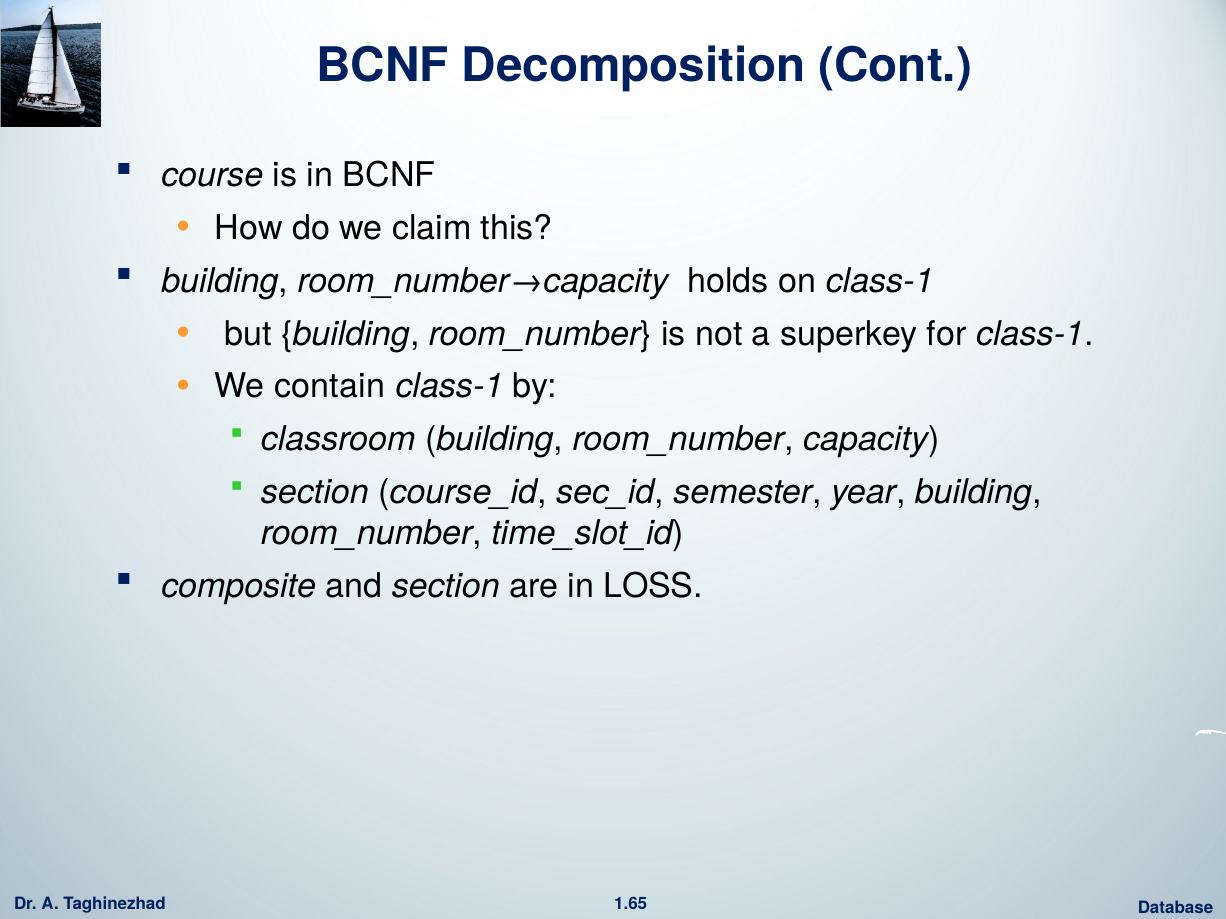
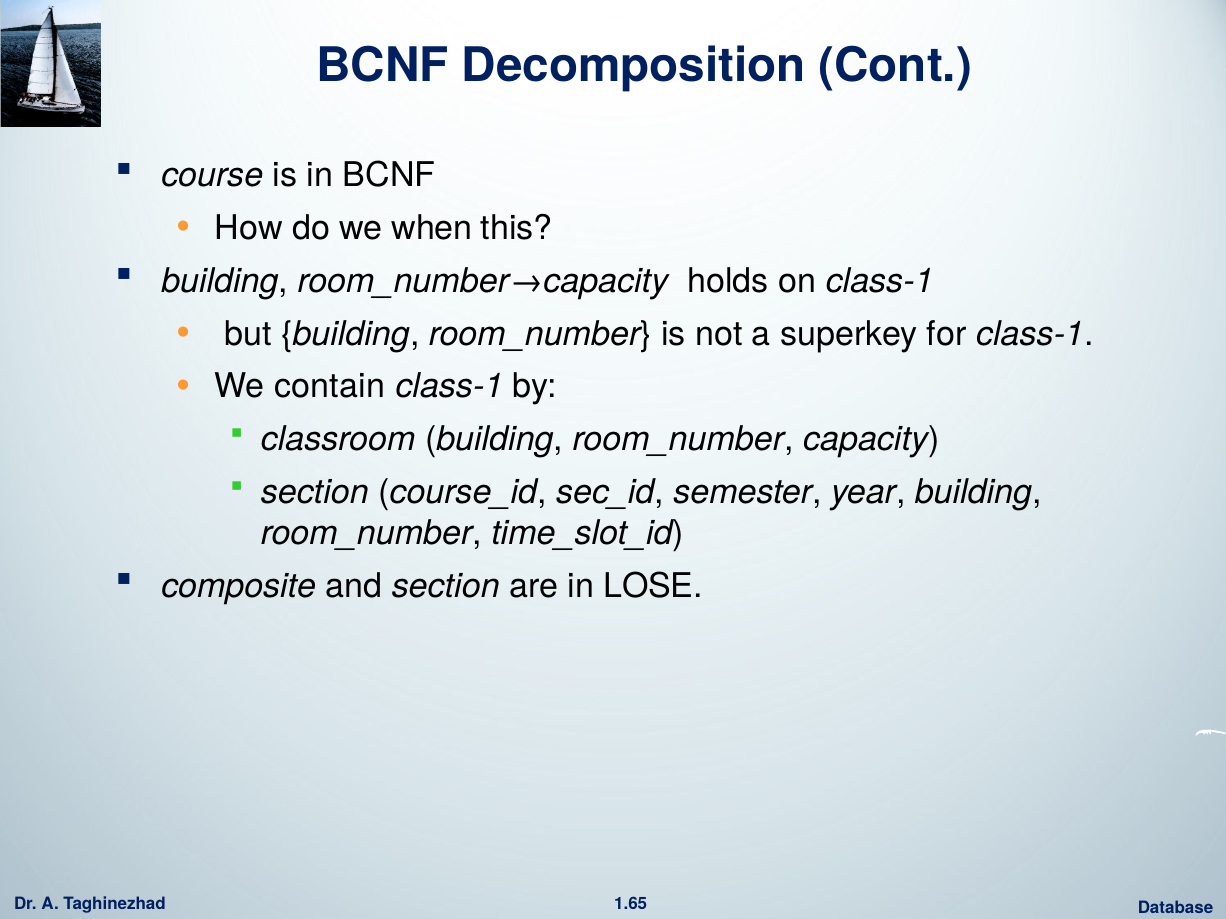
claim: claim -> when (432, 228)
LOSS: LOSS -> LOSE (653, 586)
